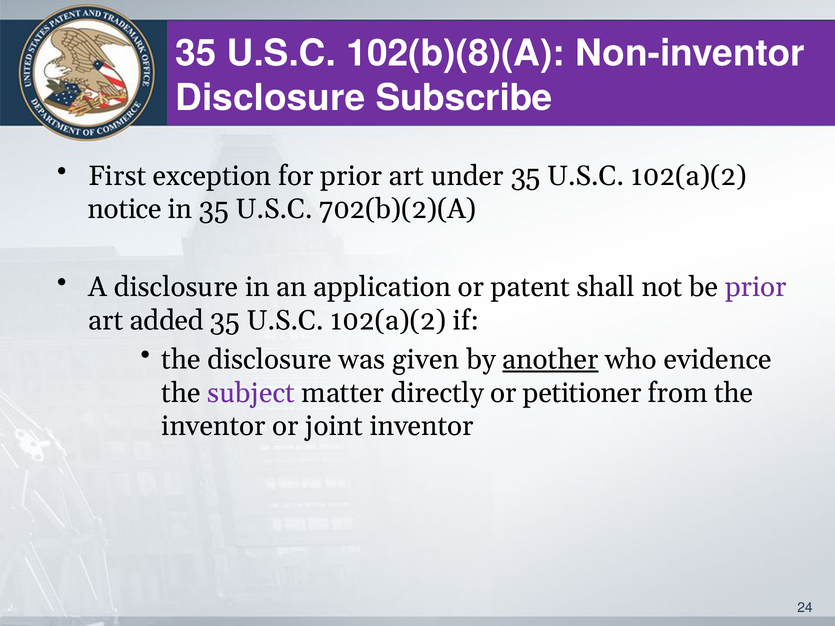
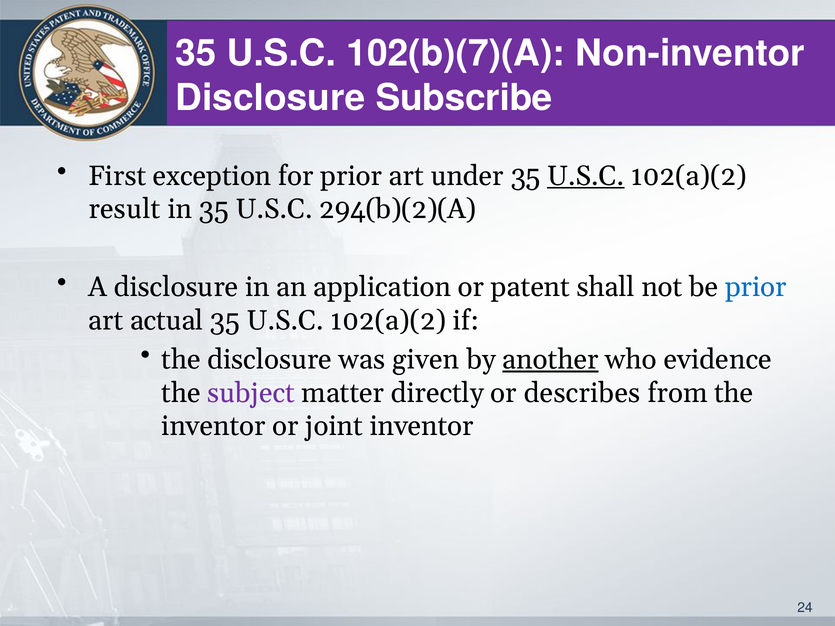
102(b)(8)(A: 102(b)(8)(A -> 102(b)(7)(A (456, 53)
U.S.C underline: none -> present (586, 176)
notice: notice -> result (124, 209)
702(b)(2)(A: 702(b)(2)(A -> 294(b)(2)(A (398, 209)
prior colour: purple -> blue (756, 287)
added: added -> actual (167, 321)
petitioner: petitioner -> describes (582, 393)
